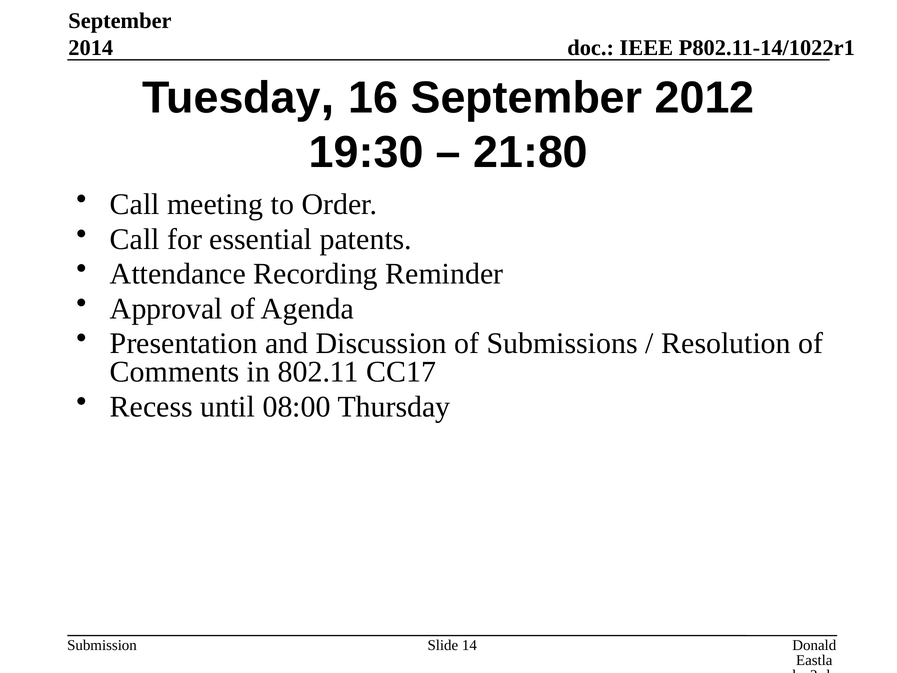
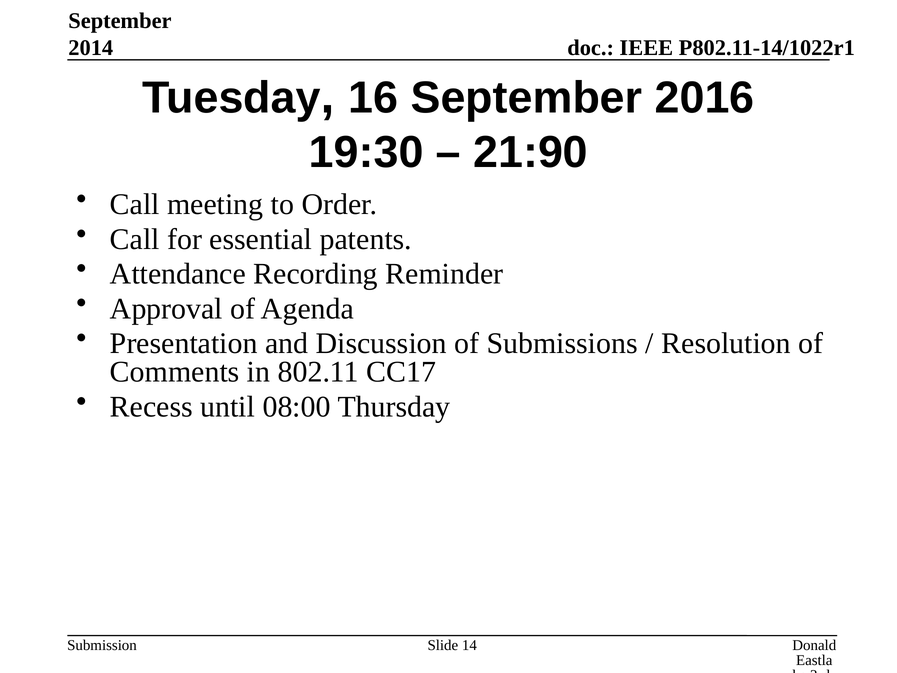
2012: 2012 -> 2016 (705, 98)
21:80: 21:80 -> 21:90 (531, 153)
